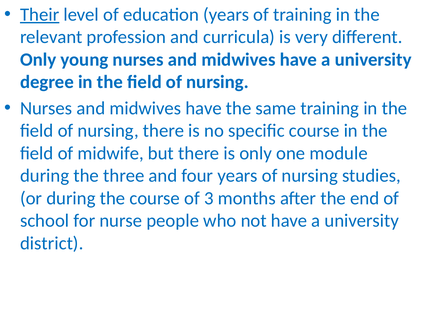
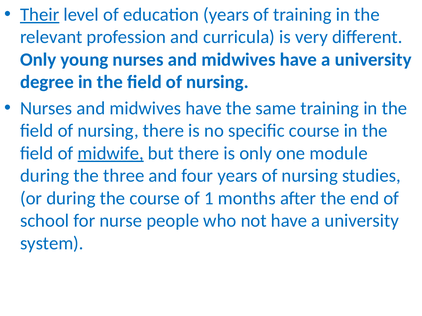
midwife underline: none -> present (111, 154)
3: 3 -> 1 (209, 199)
district: district -> system (52, 244)
